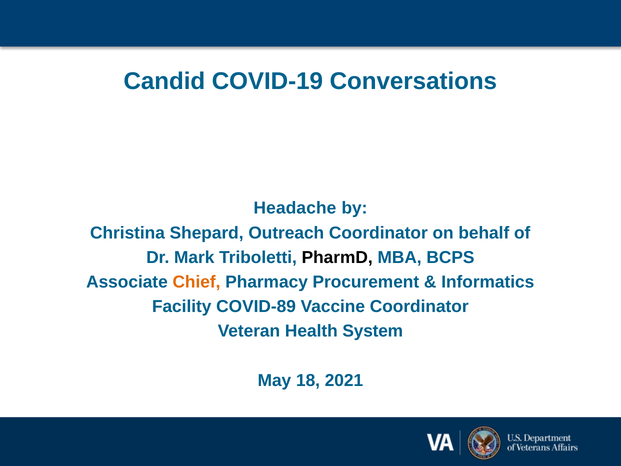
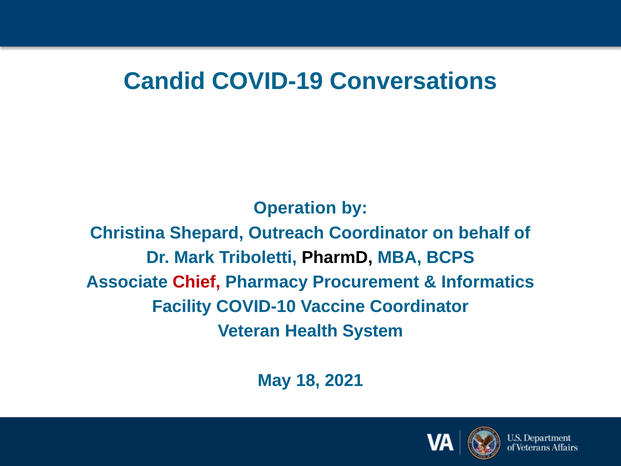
Headache: Headache -> Operation (295, 208)
Chief colour: orange -> red (196, 282)
COVID-89: COVID-89 -> COVID-10 (256, 306)
